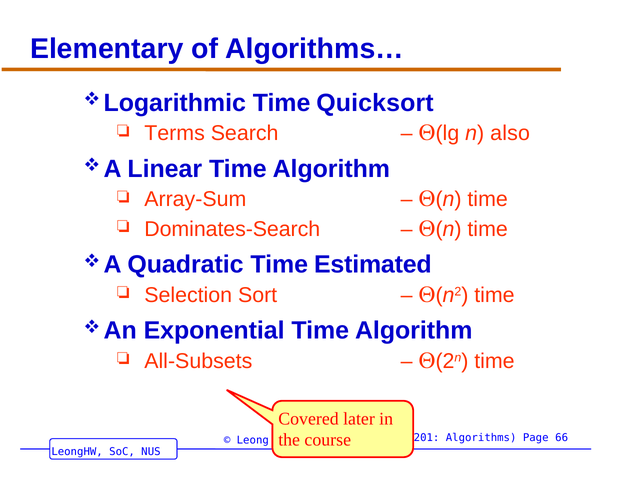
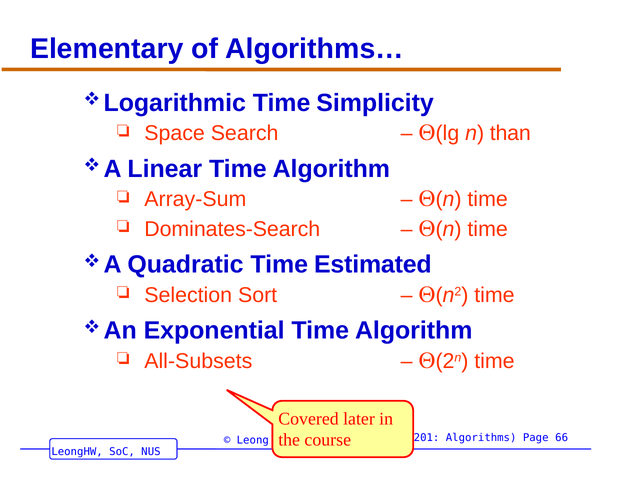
Quicksort: Quicksort -> Simplicity (375, 103)
Terms: Terms -> Space (175, 133)
also: also -> than (510, 133)
